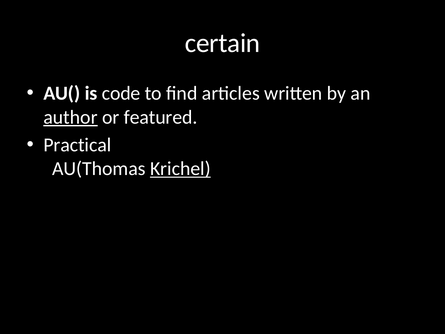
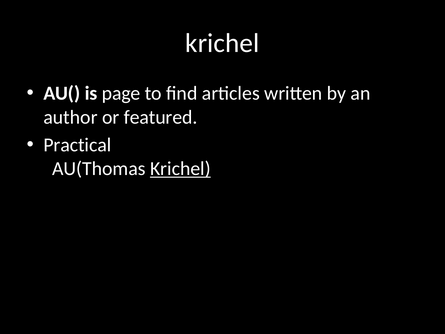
certain: certain -> krichel (222, 43)
code: code -> page (121, 93)
author underline: present -> none (70, 117)
